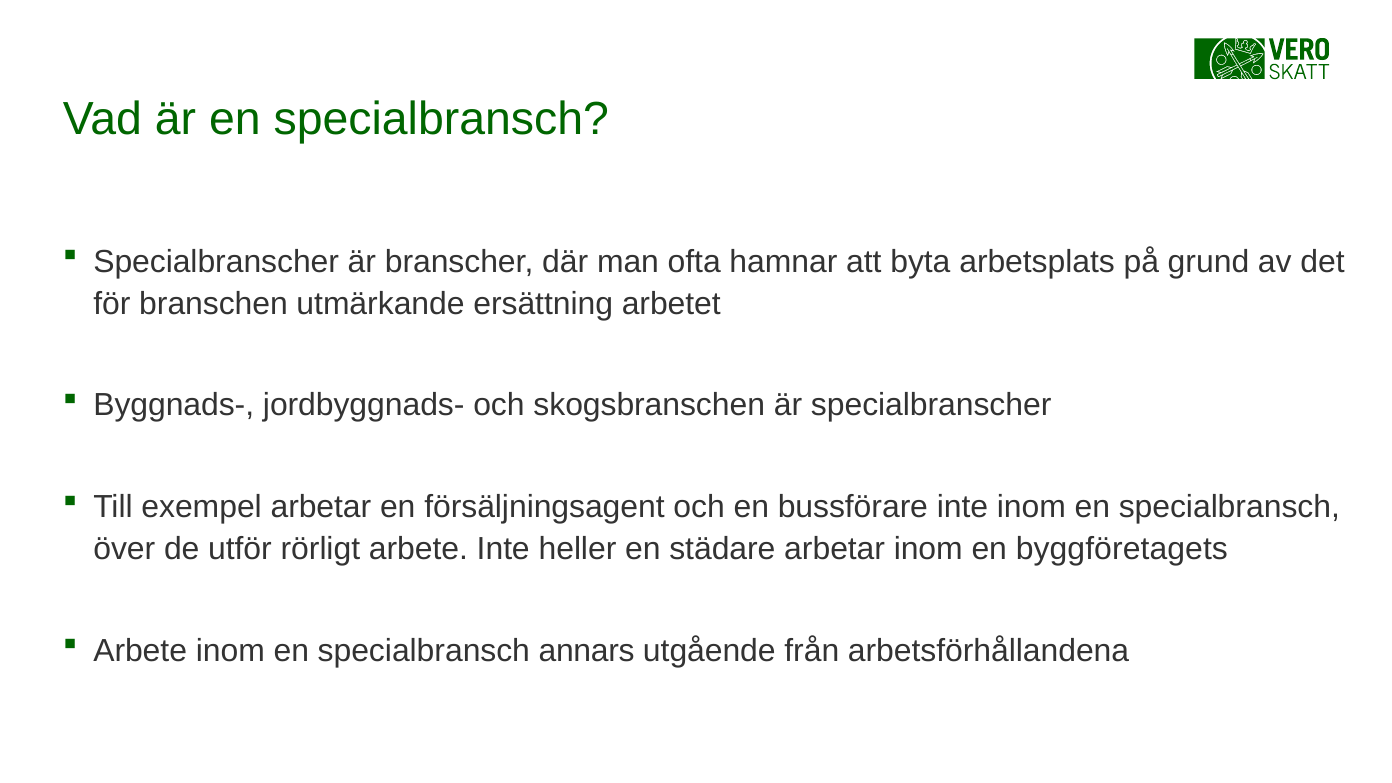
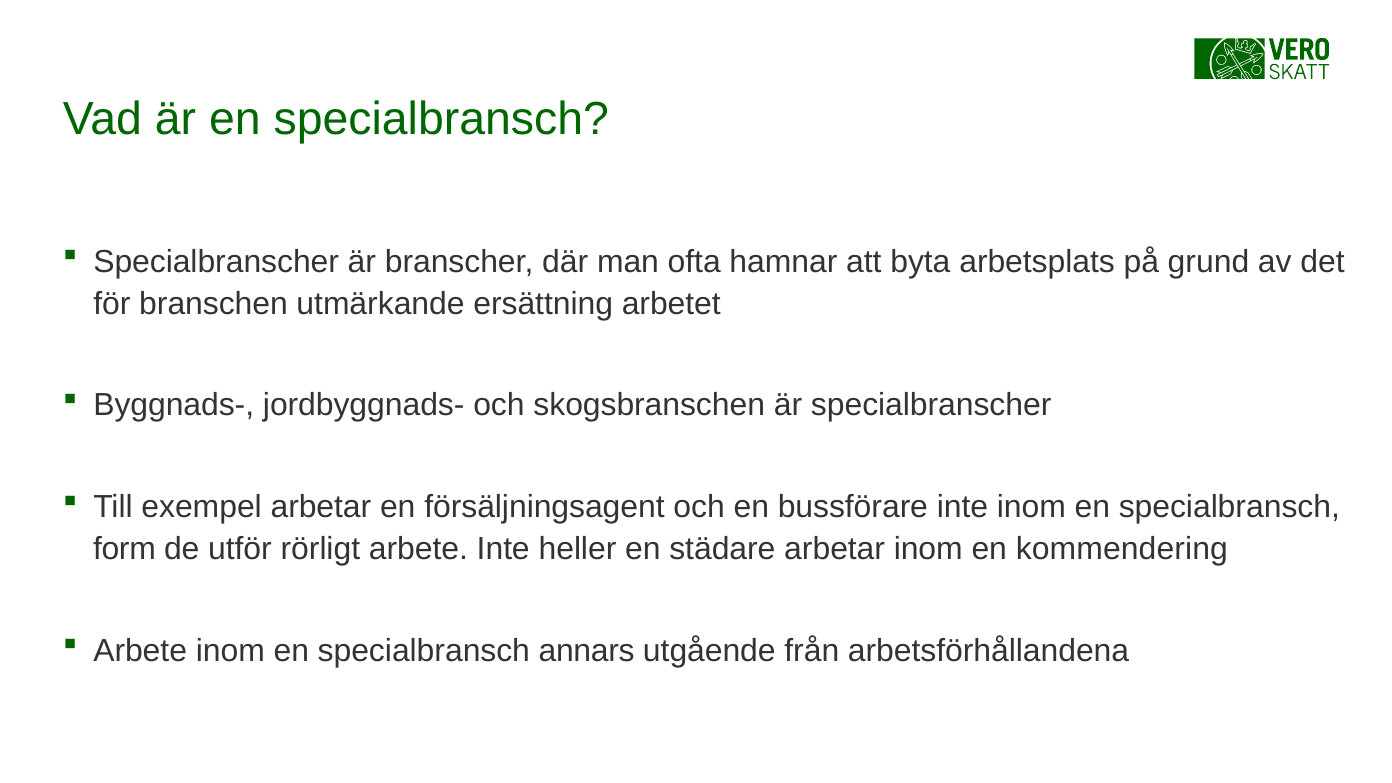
över: över -> form (124, 549)
byggföretagets: byggföretagets -> kommendering (1122, 549)
